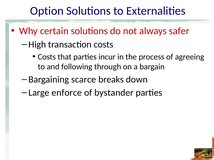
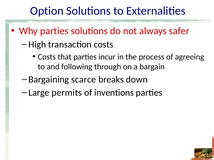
Why certain: certain -> parties (54, 31)
enforce: enforce -> permits (67, 93)
bystander: bystander -> inventions (114, 93)
